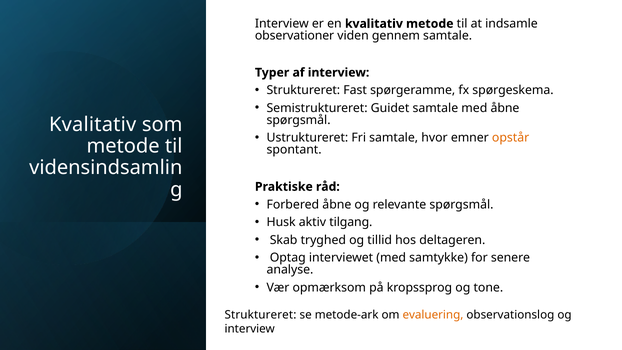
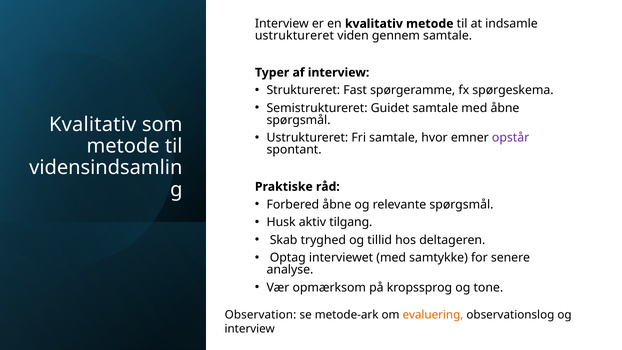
observationer: observationer -> ustruktureret (294, 36)
opstår colour: orange -> purple (511, 138)
Struktureret: Struktureret -> Observation (260, 315)
